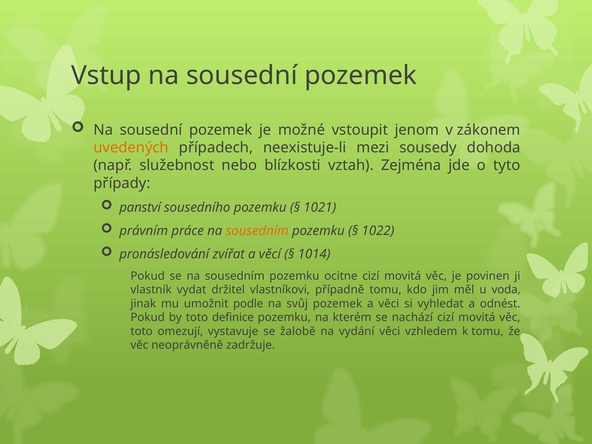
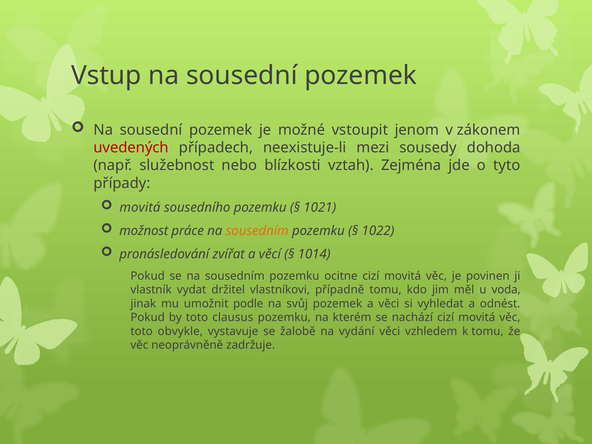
uvedených colour: orange -> red (131, 148)
panství: panství -> movitá (140, 207)
právním: právním -> možnost (144, 231)
definice: definice -> clausus (233, 317)
omezují: omezují -> obvykle (180, 331)
